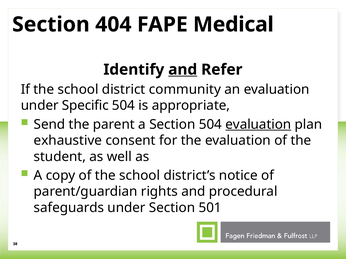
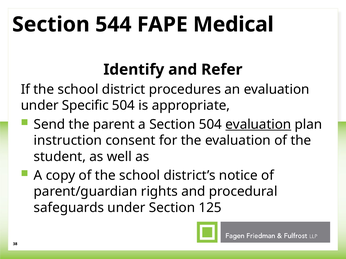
404: 404 -> 544 (113, 25)
and underline: present -> none (183, 70)
community: community -> procedures (185, 90)
exhaustive: exhaustive -> instruction (68, 141)
501: 501 -> 125 (210, 208)
